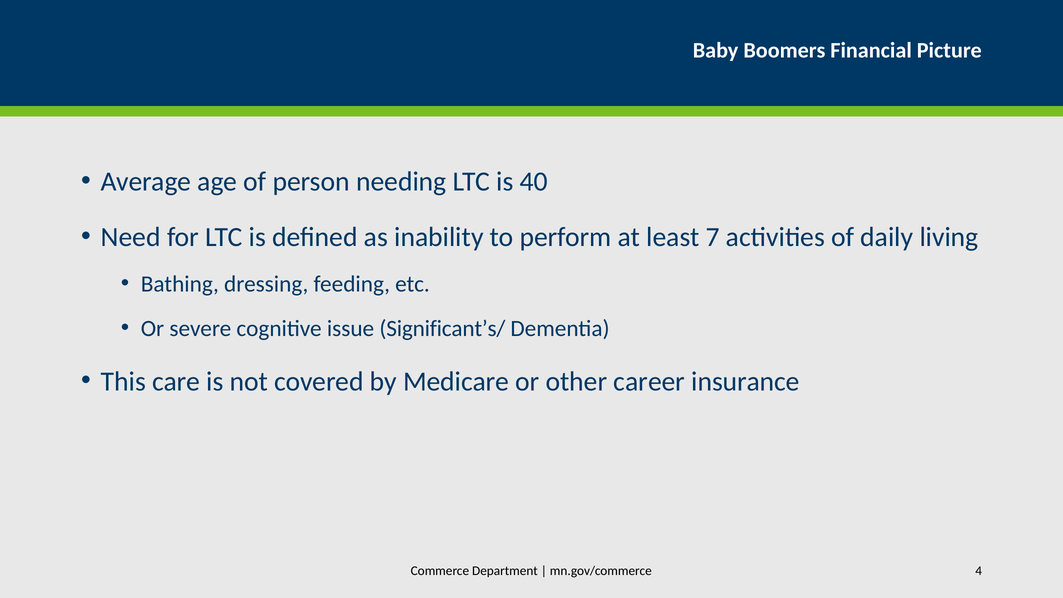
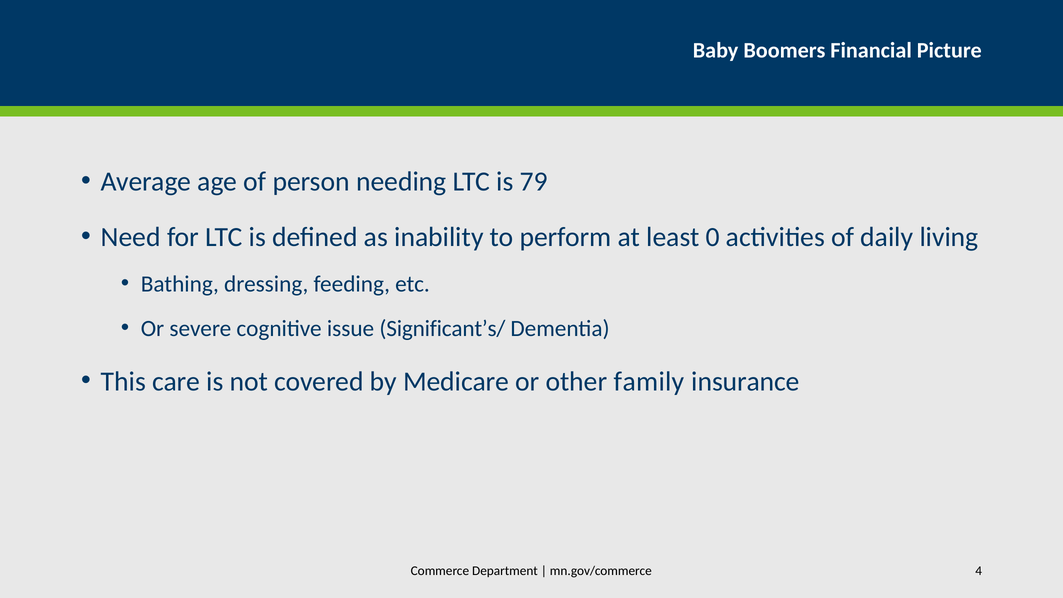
40: 40 -> 79 (534, 182)
7: 7 -> 0 (713, 237)
career: career -> family (649, 381)
